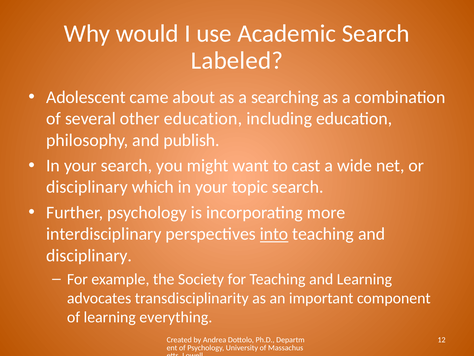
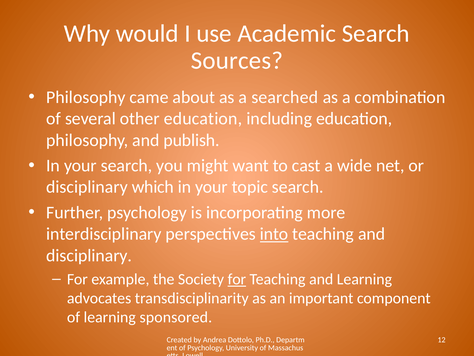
Labeled: Labeled -> Sources (237, 61)
Adolescent: Adolescent -> Philosophy (86, 97)
searching: searching -> searched (285, 97)
for underline: none -> present (237, 279)
everything: everything -> sponsored (176, 317)
